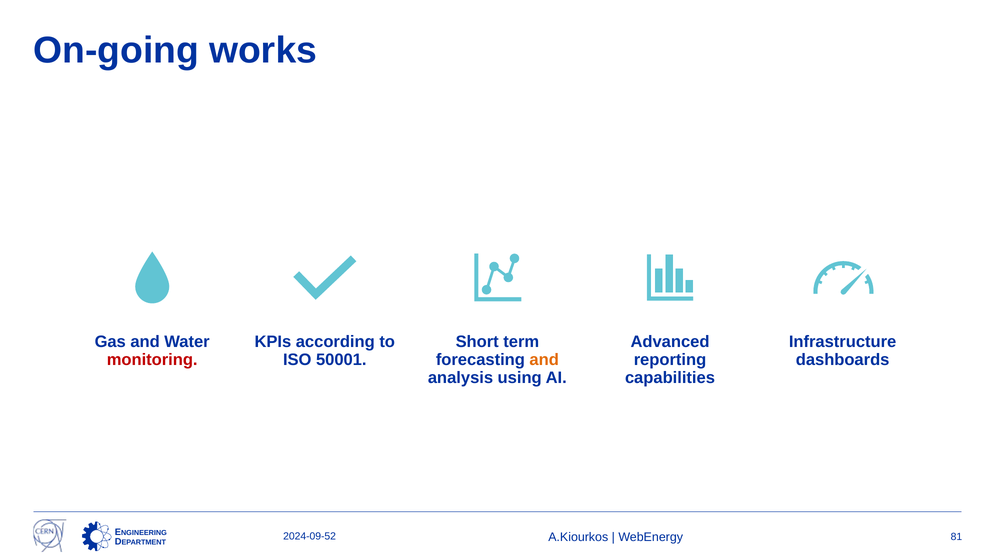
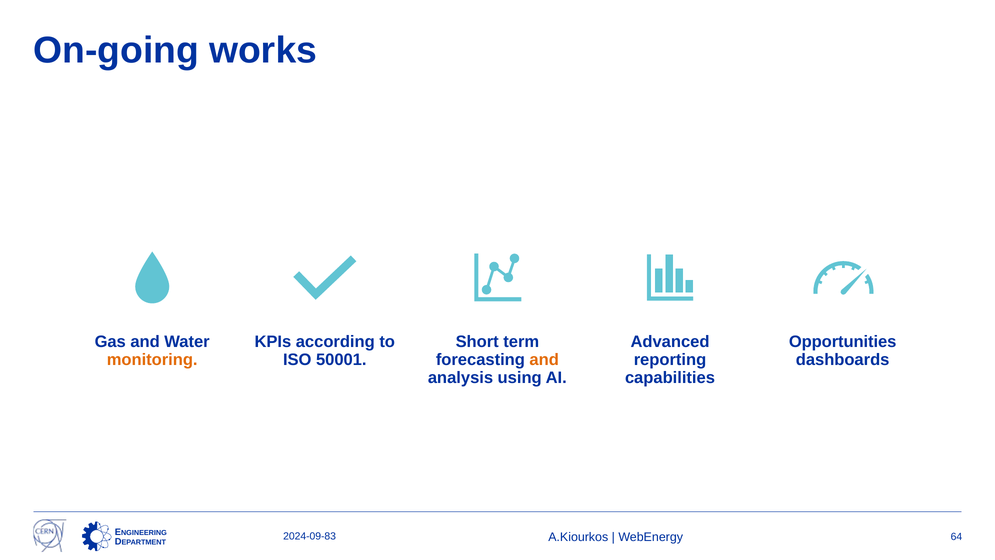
Infrastructure: Infrastructure -> Opportunities (843, 342)
monitoring colour: red -> orange (152, 360)
2024-09-52: 2024-09-52 -> 2024-09-83 (310, 536)
81: 81 -> 64 (956, 537)
